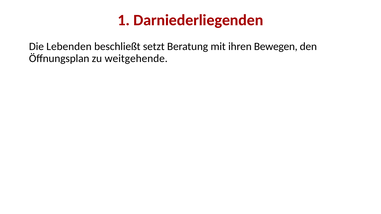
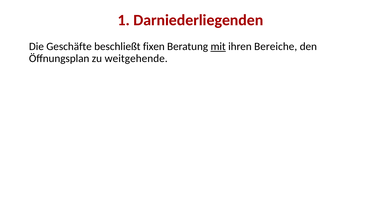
Lebenden: Lebenden -> Geschäfte (69, 47)
setzt: setzt -> fixen (154, 47)
mit underline: none -> present (218, 47)
Bewegen: Bewegen -> Bereiche (276, 47)
